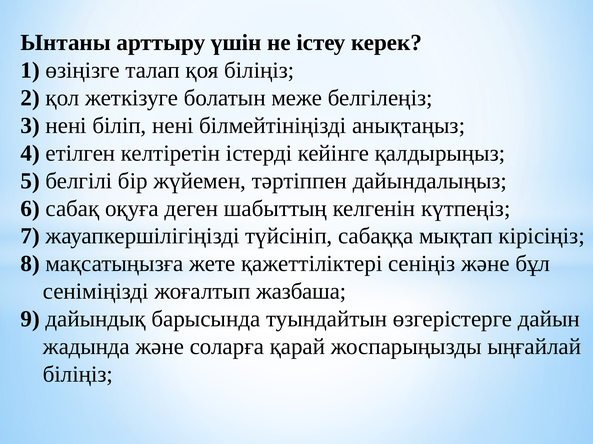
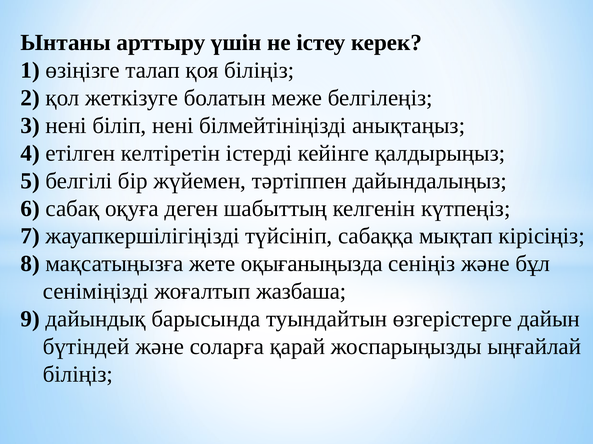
қажеттіліктері: қажеттіліктері -> оқығаныңызда (312, 264)
жадында: жадында -> бүтіндей (86, 347)
